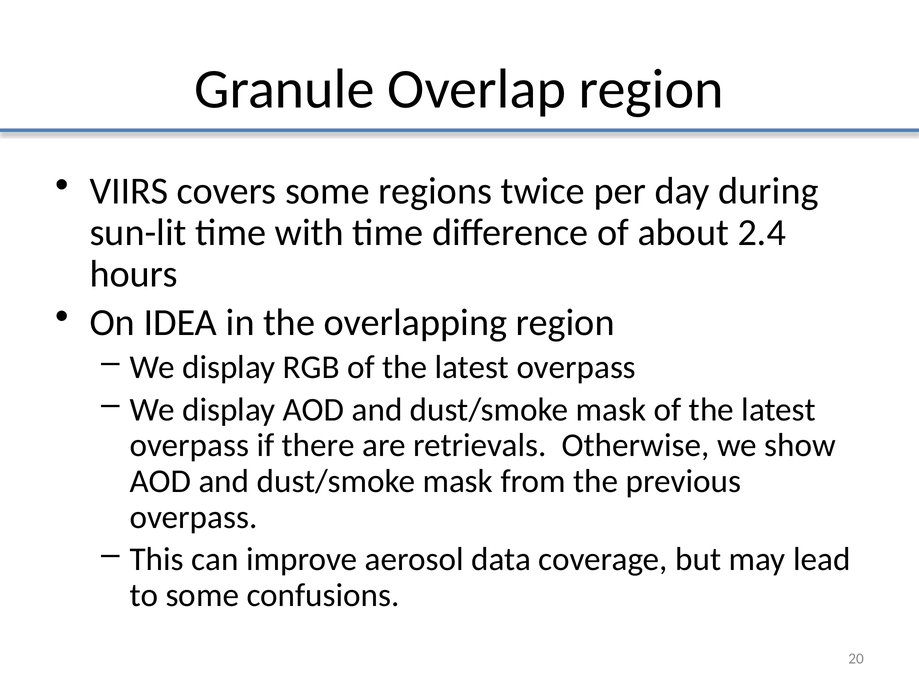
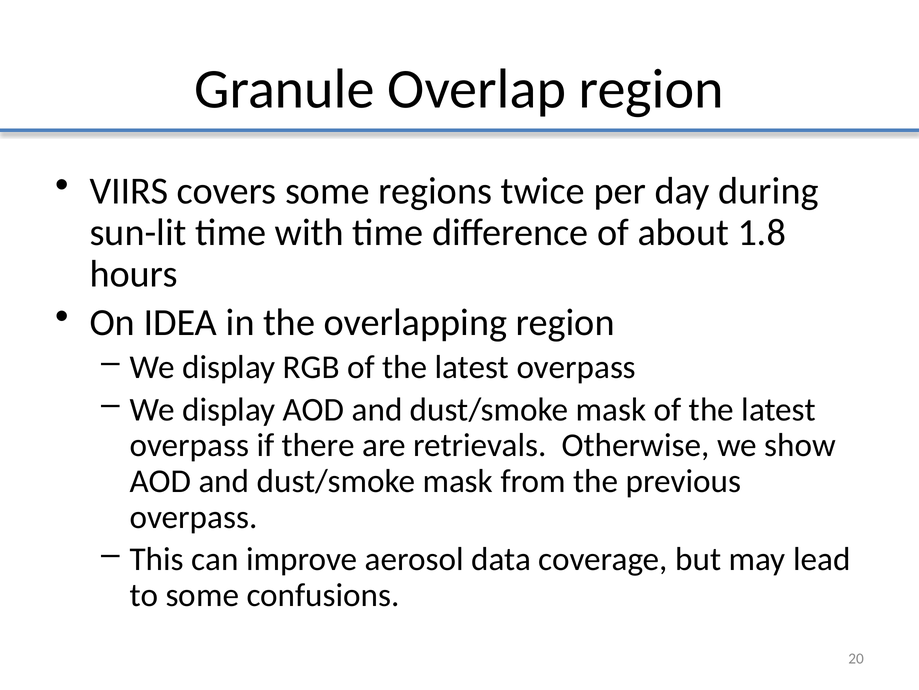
2.4: 2.4 -> 1.8 (762, 232)
